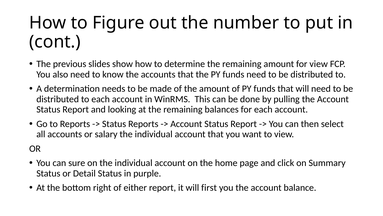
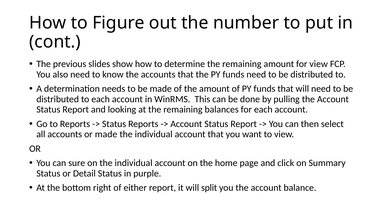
or salary: salary -> made (106, 134)
first: first -> split (209, 187)
